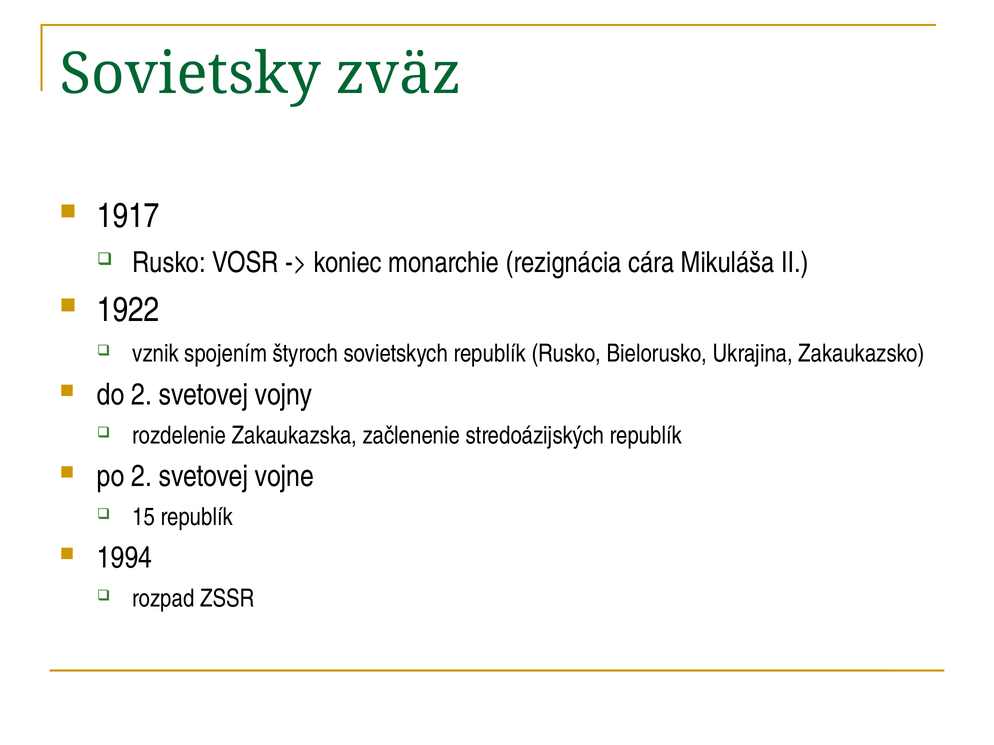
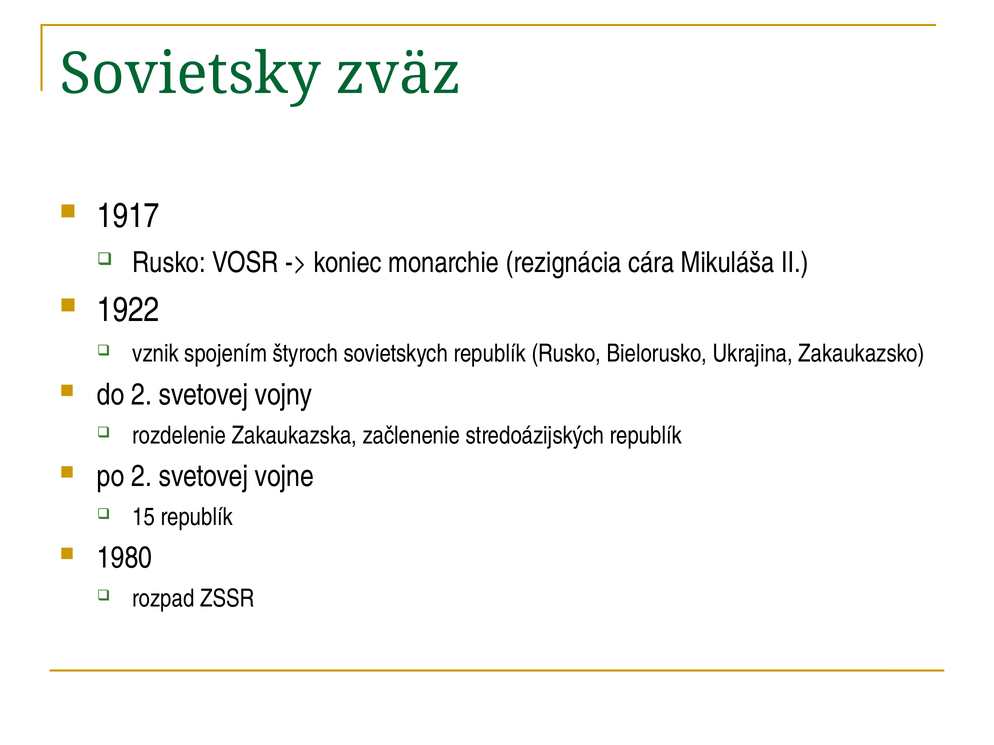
1994: 1994 -> 1980 (125, 558)
